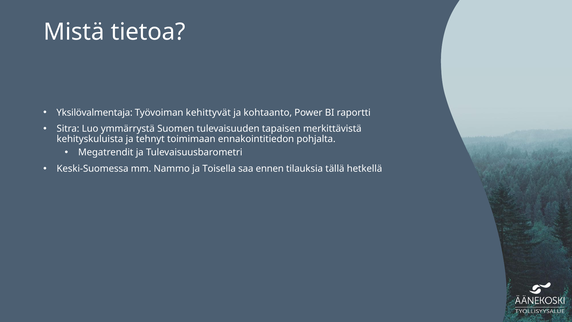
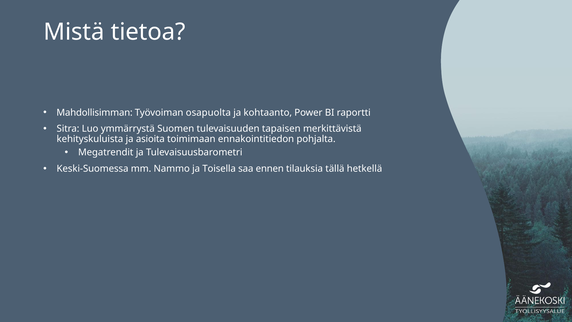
Yksilövalmentaja: Yksilövalmentaja -> Mahdollisimman (95, 112)
kehittyvät: kehittyvät -> osapuolta (208, 112)
tehnyt: tehnyt -> asioita (150, 139)
